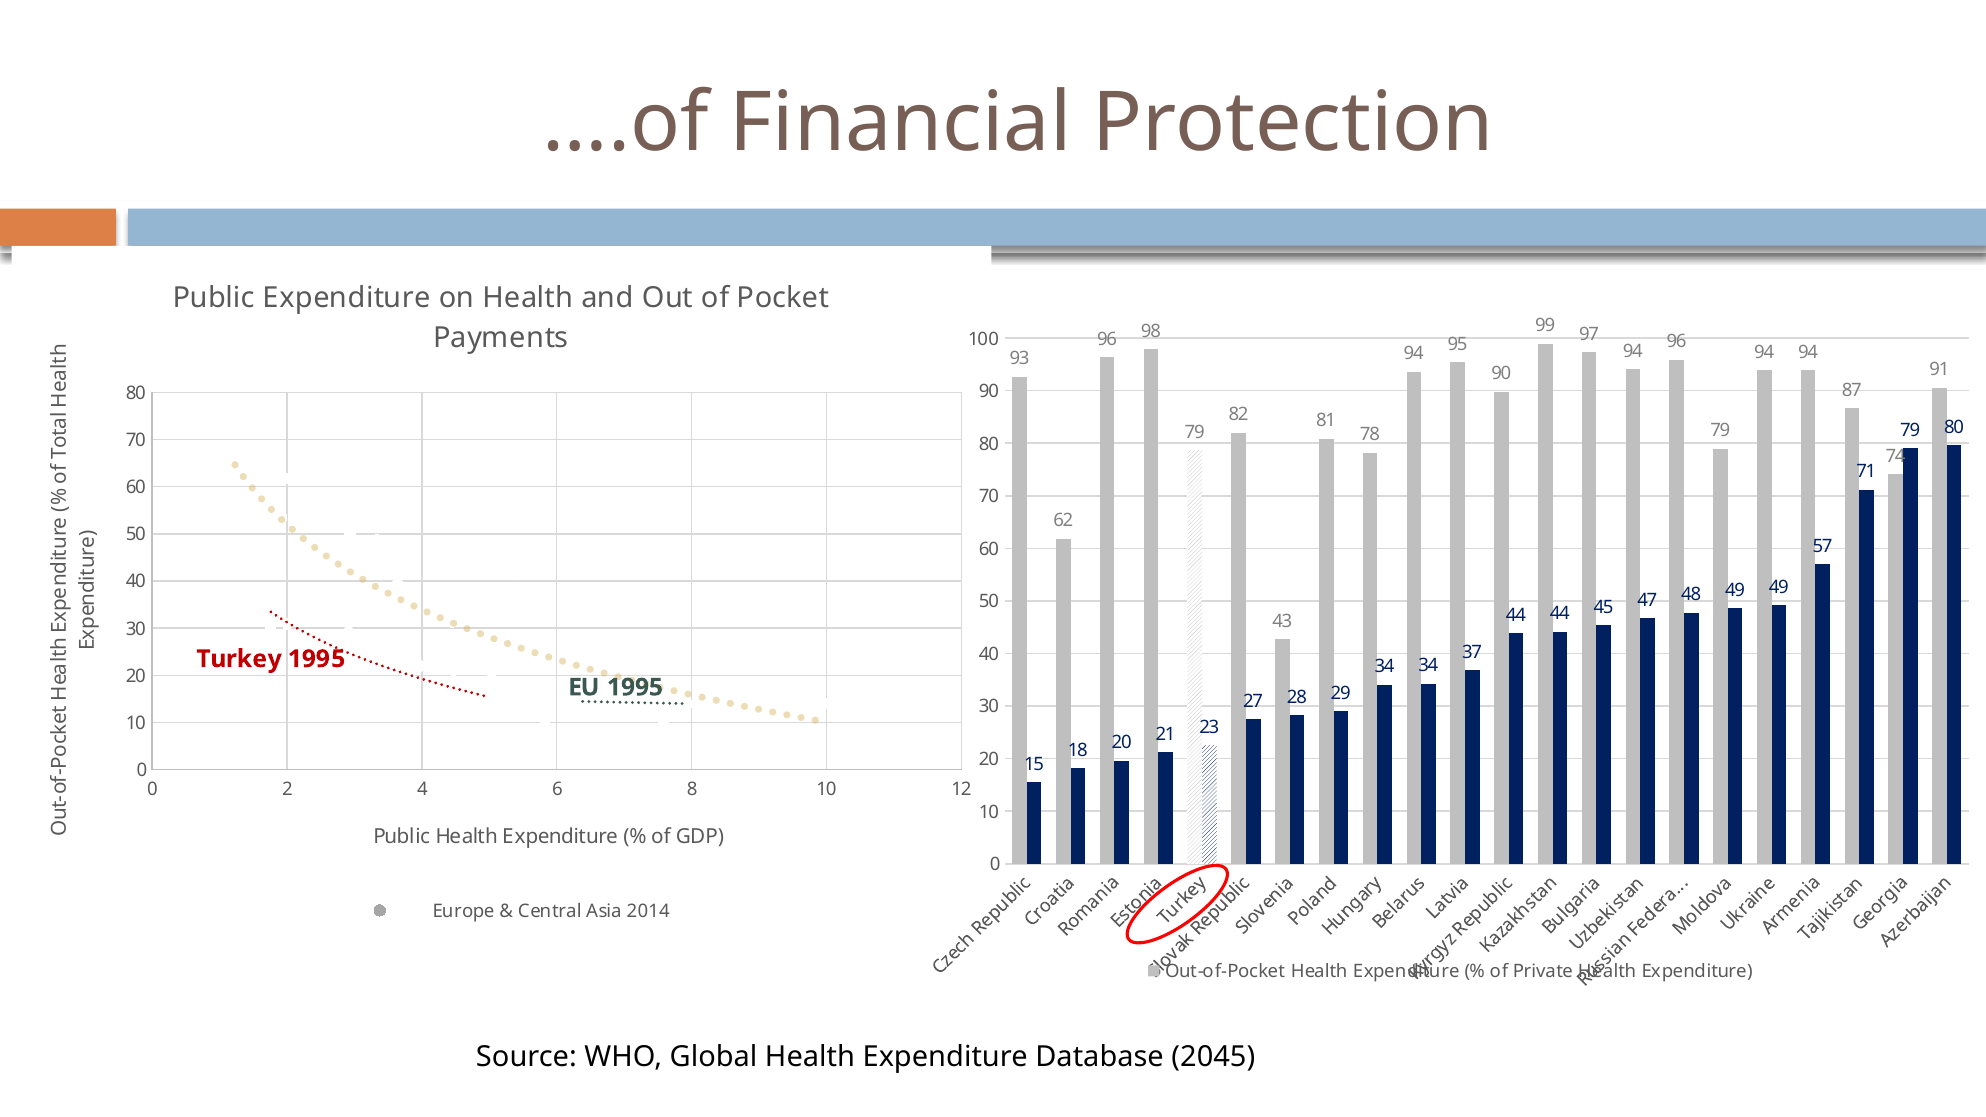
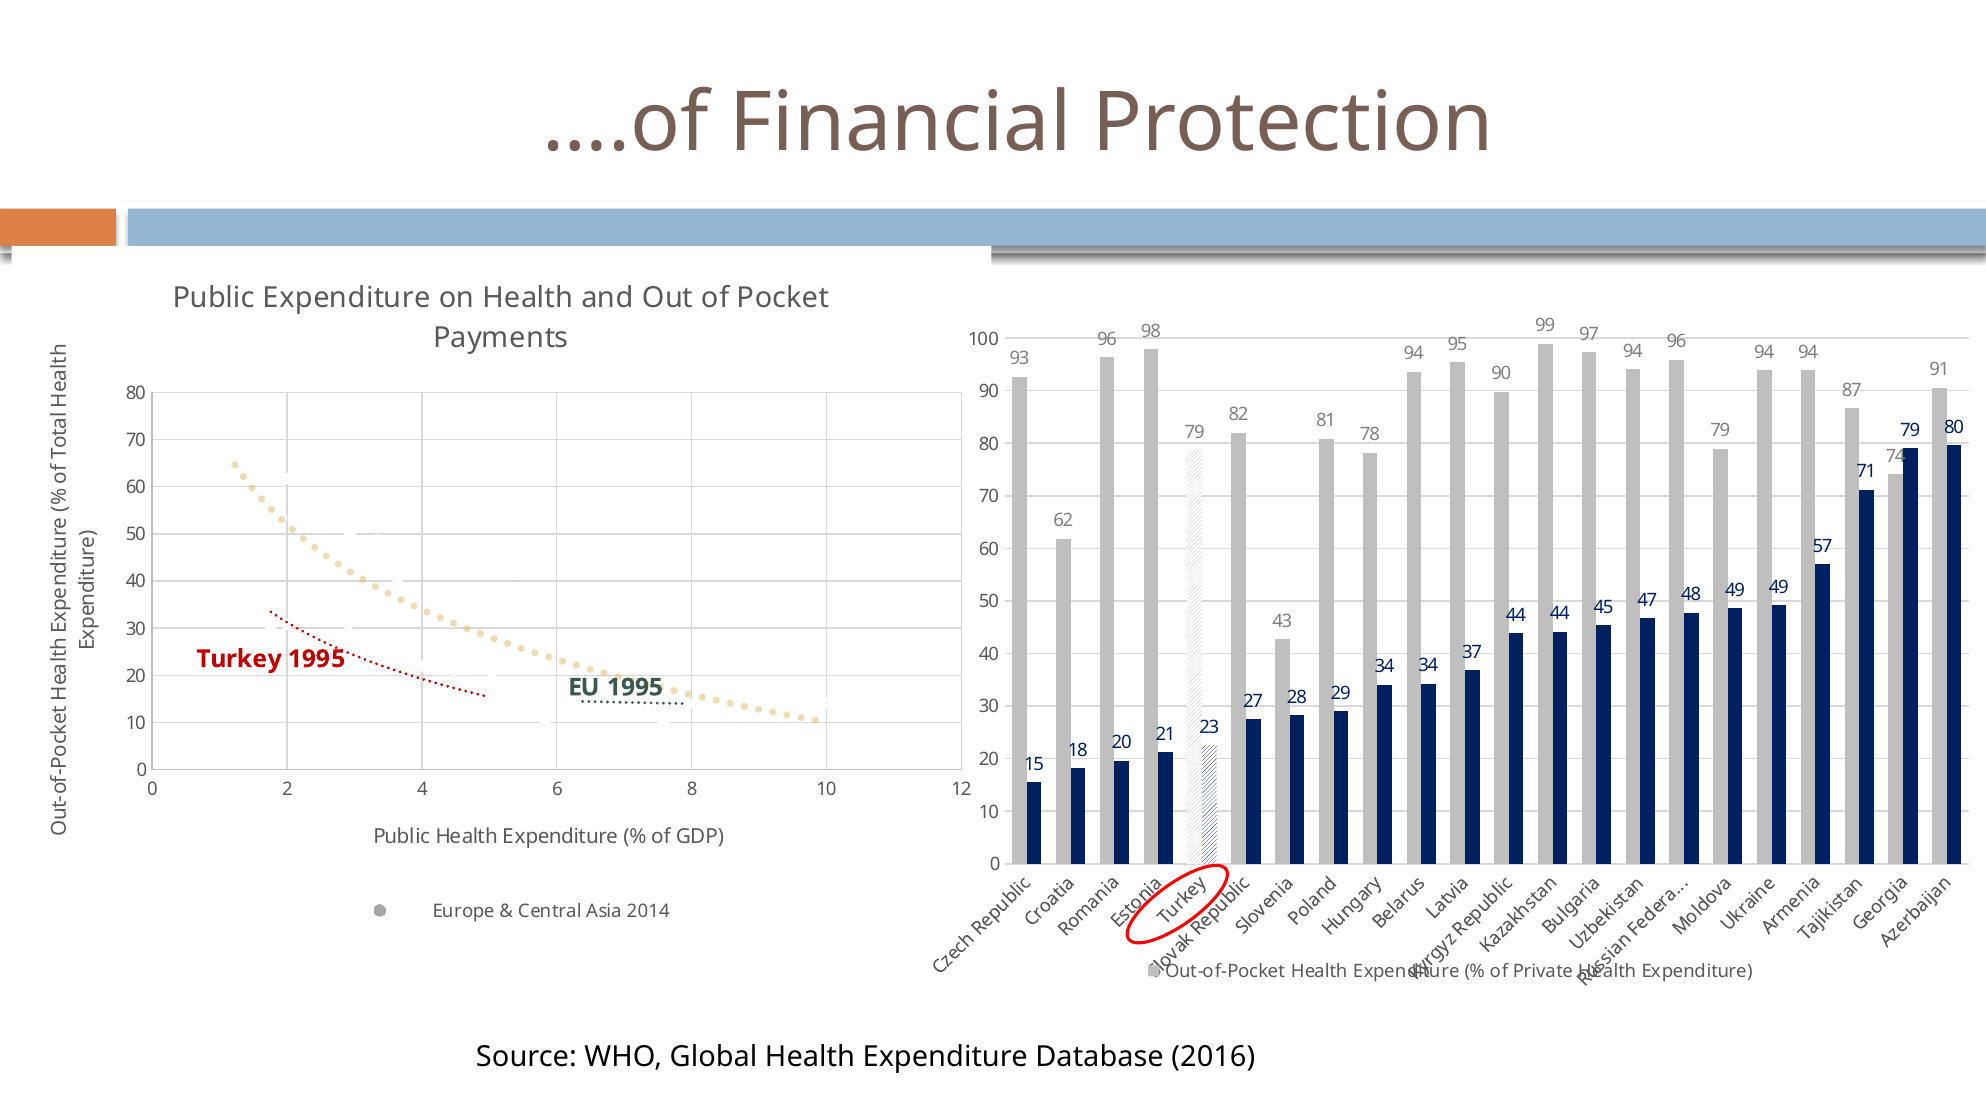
2045: 2045 -> 2016 (1213, 1057)
